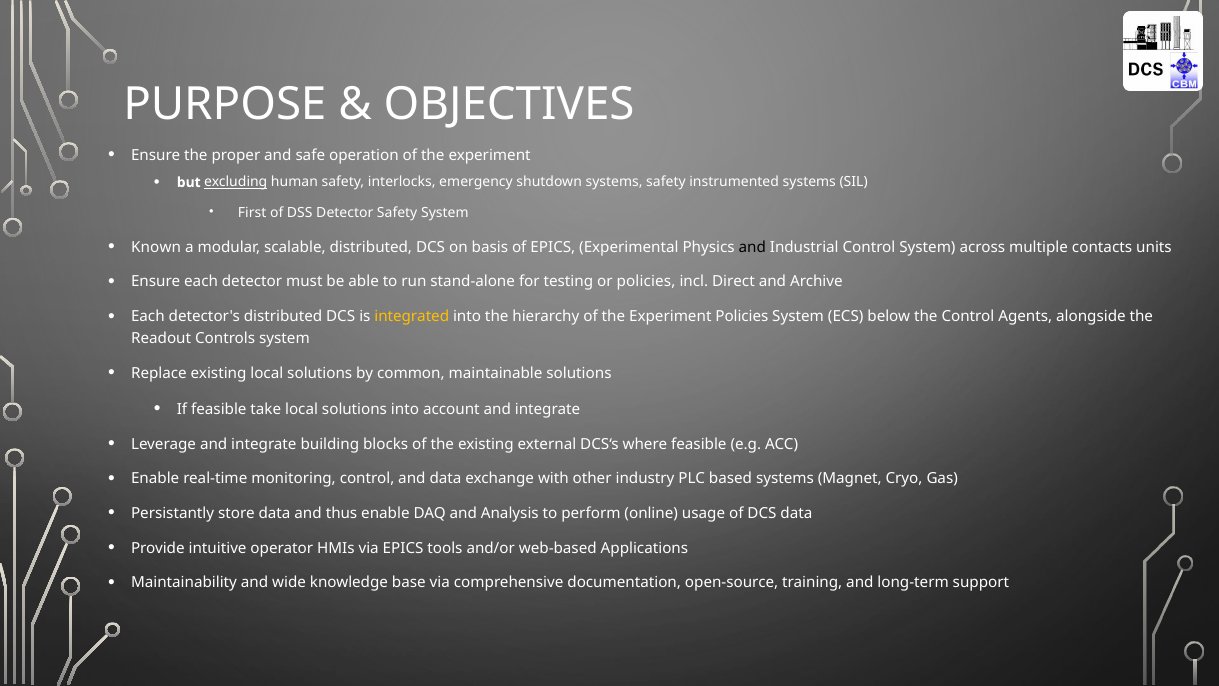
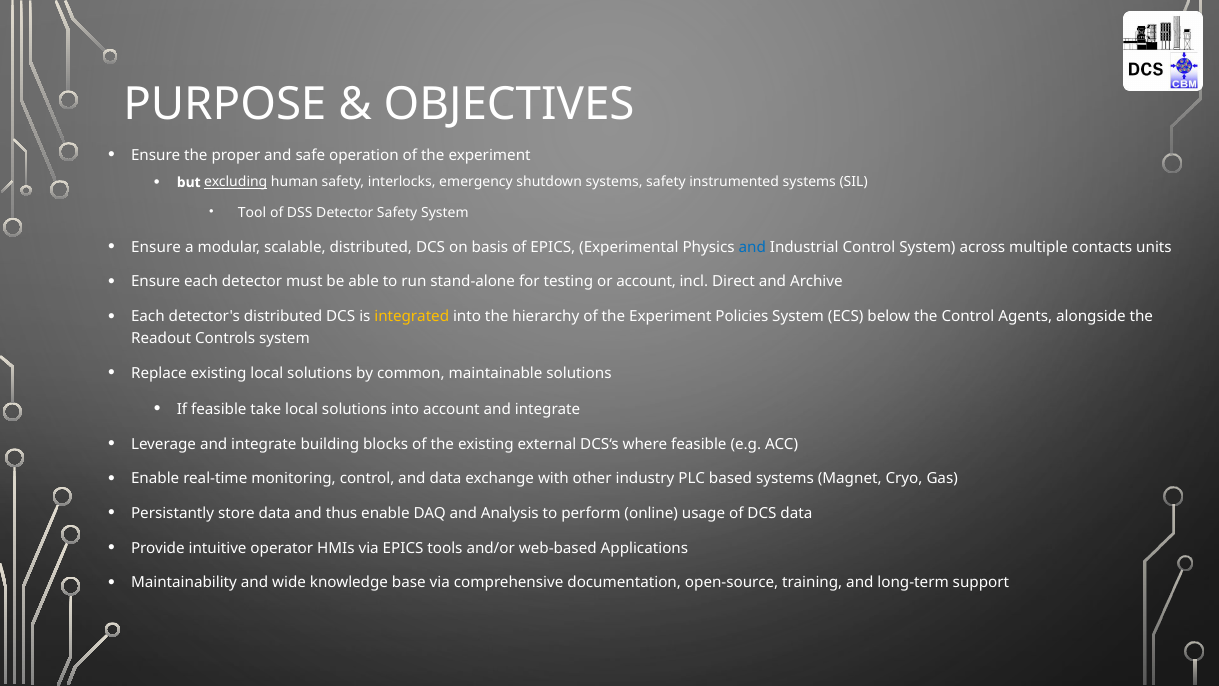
First: First -> Tool (252, 213)
Known: Known -> Ensure (156, 247)
and colour: black -> blue (752, 247)
or policies: policies -> account (646, 282)
